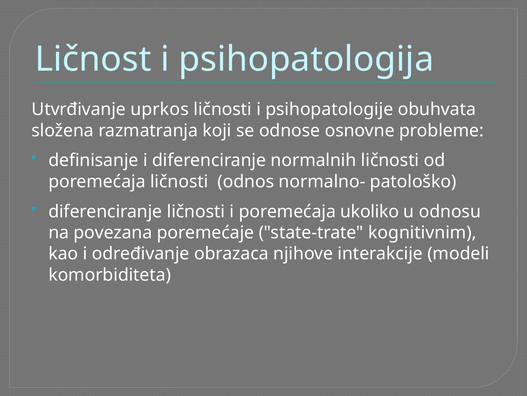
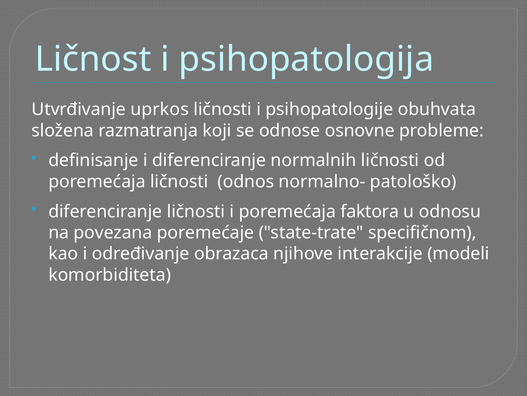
ukoliko: ukoliko -> faktora (370, 211)
kognitivnim: kognitivnim -> specifičnom (422, 232)
